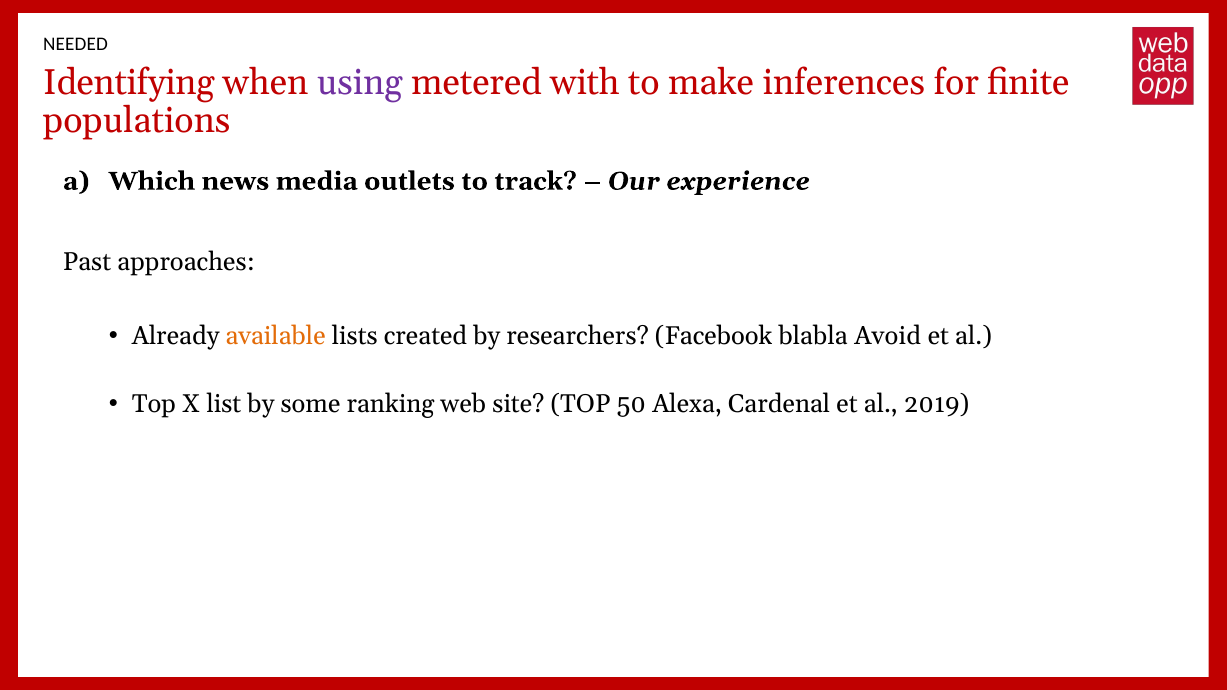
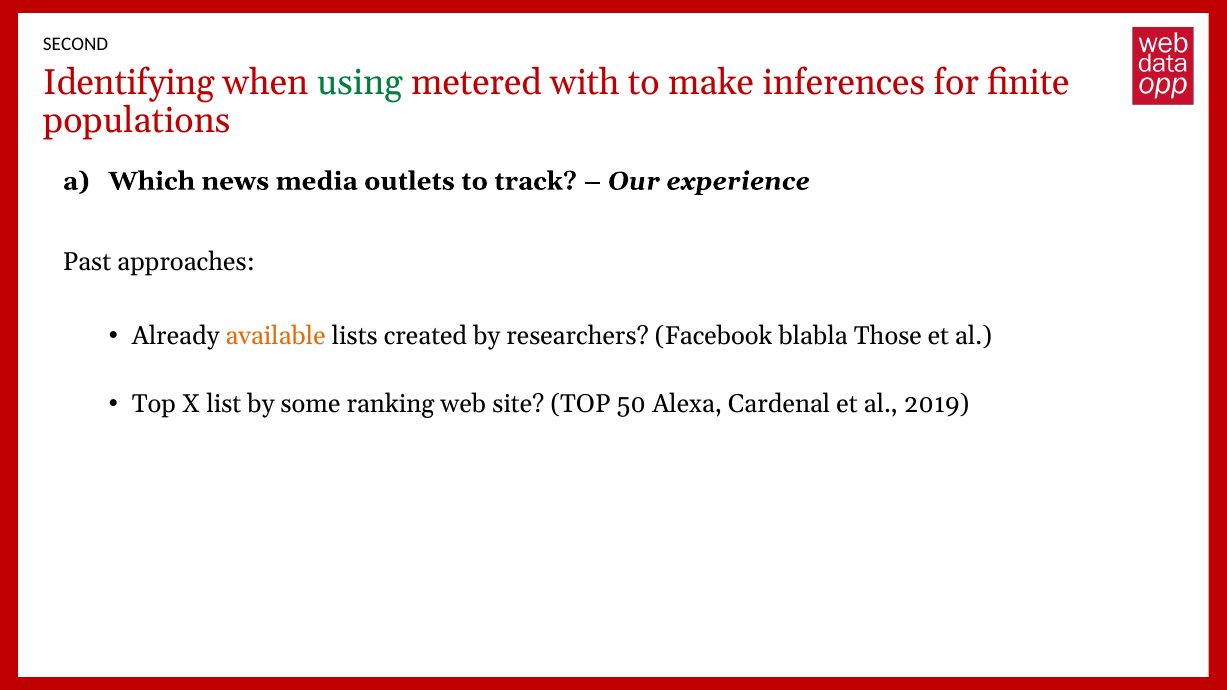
NEEDED: NEEDED -> SECOND (76, 44)
using colour: purple -> green (360, 82)
Avoid: Avoid -> Those (888, 336)
